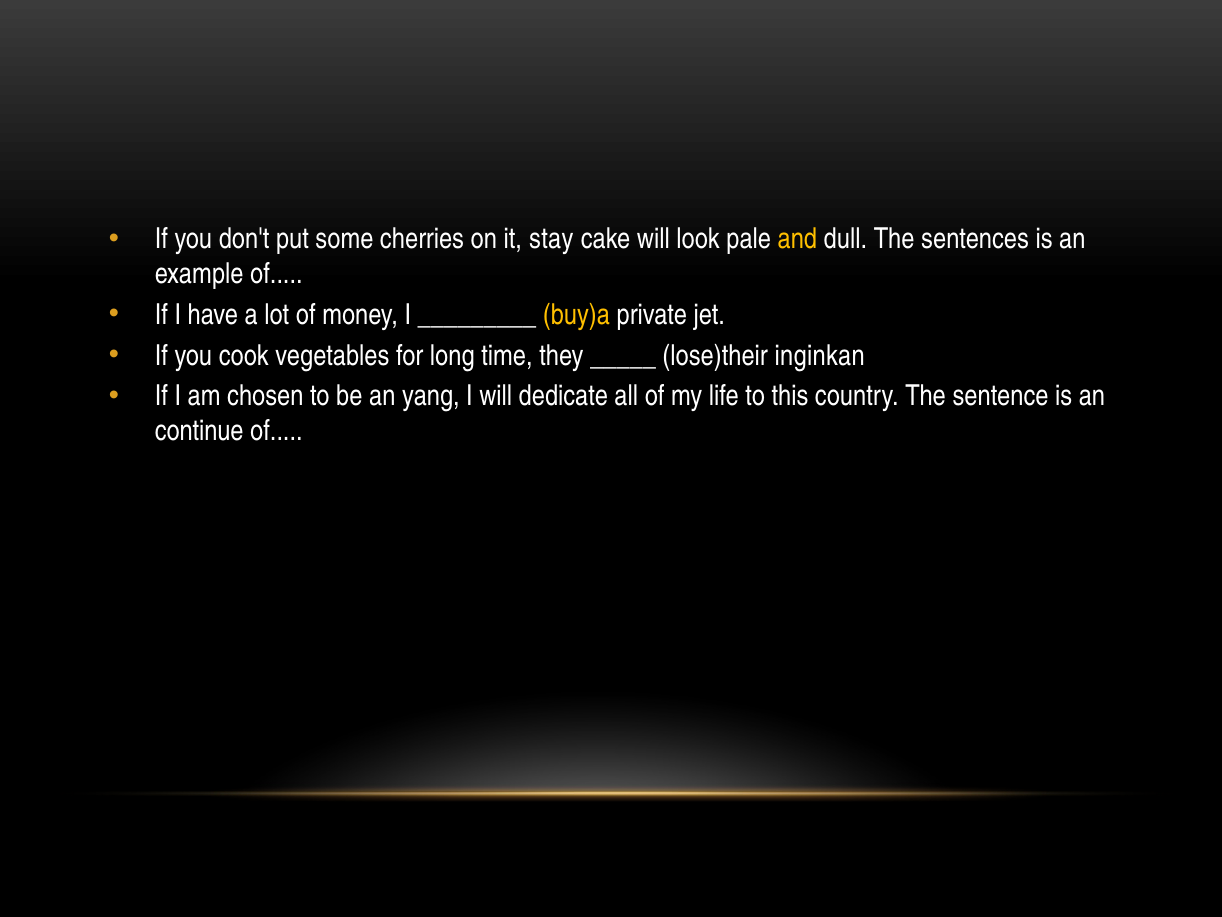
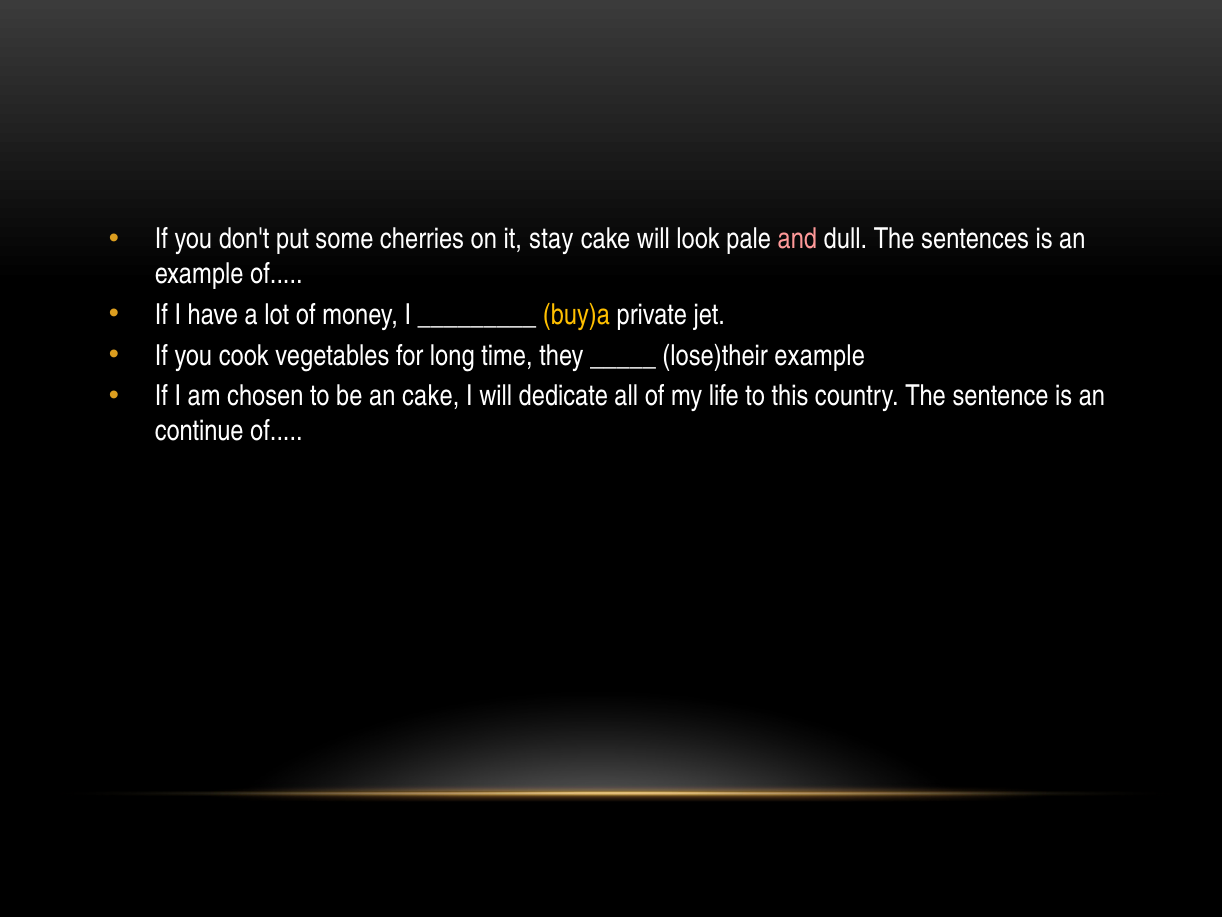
and colour: yellow -> pink (797, 239)
lose)their inginkan: inginkan -> example (820, 355)
an yang: yang -> cake (431, 396)
